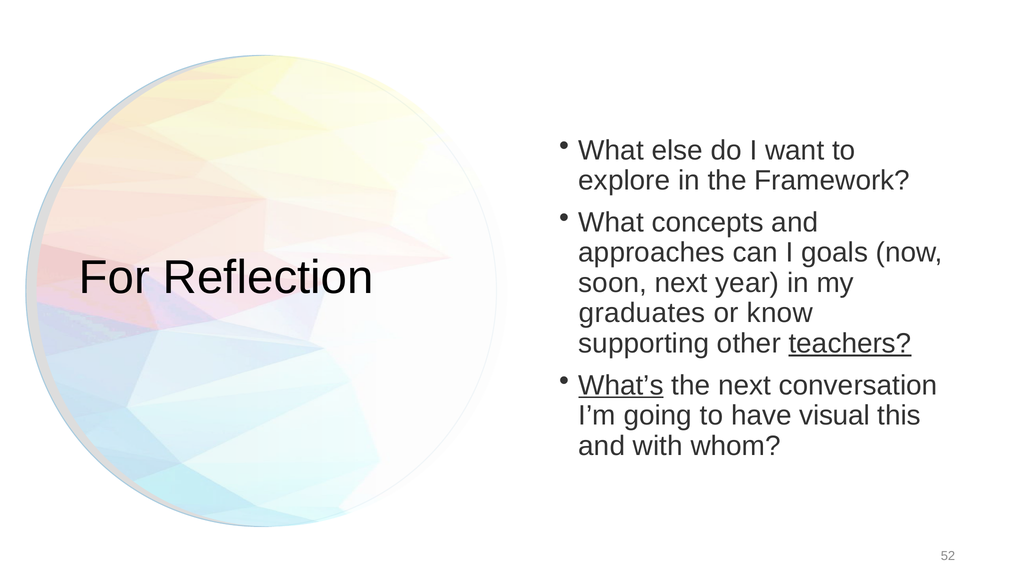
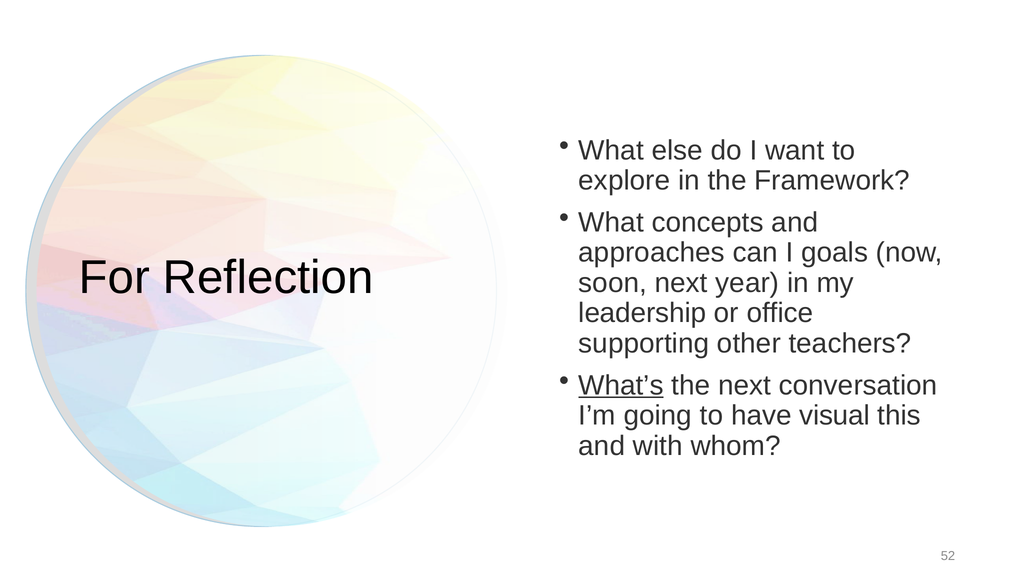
graduates: graduates -> leadership (642, 313)
know: know -> office (780, 313)
teachers underline: present -> none (850, 343)
